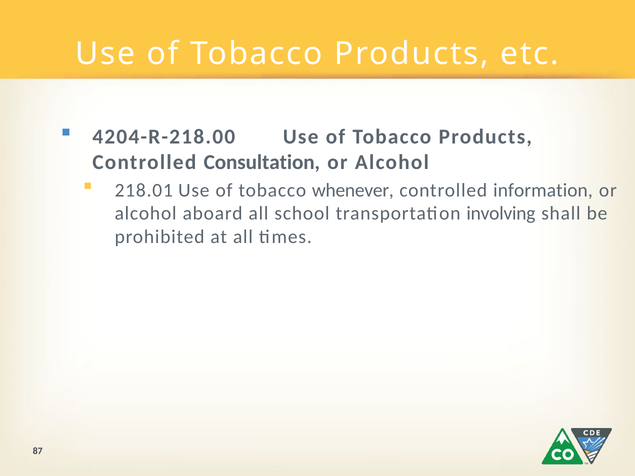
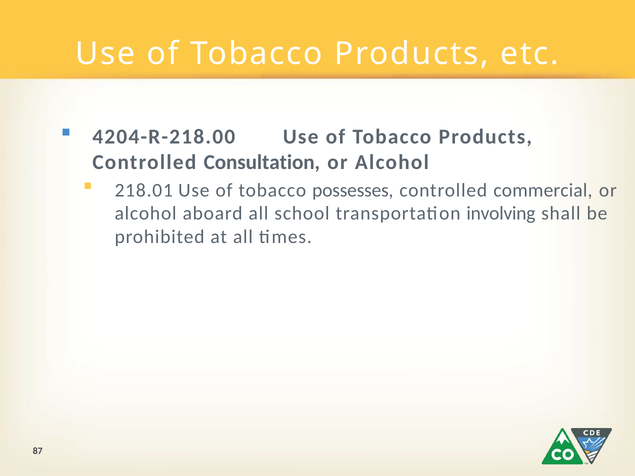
whenever: whenever -> possesses (353, 190)
information: information -> commercial (543, 190)
